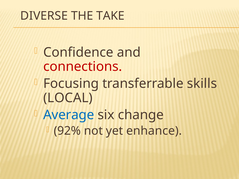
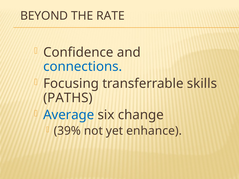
DIVERSE: DIVERSE -> BEYOND (44, 16)
TAKE: TAKE -> RATE (110, 16)
connections colour: red -> blue (83, 67)
LOCAL: LOCAL -> PATHS (68, 98)
92%: 92% -> 39% (67, 131)
